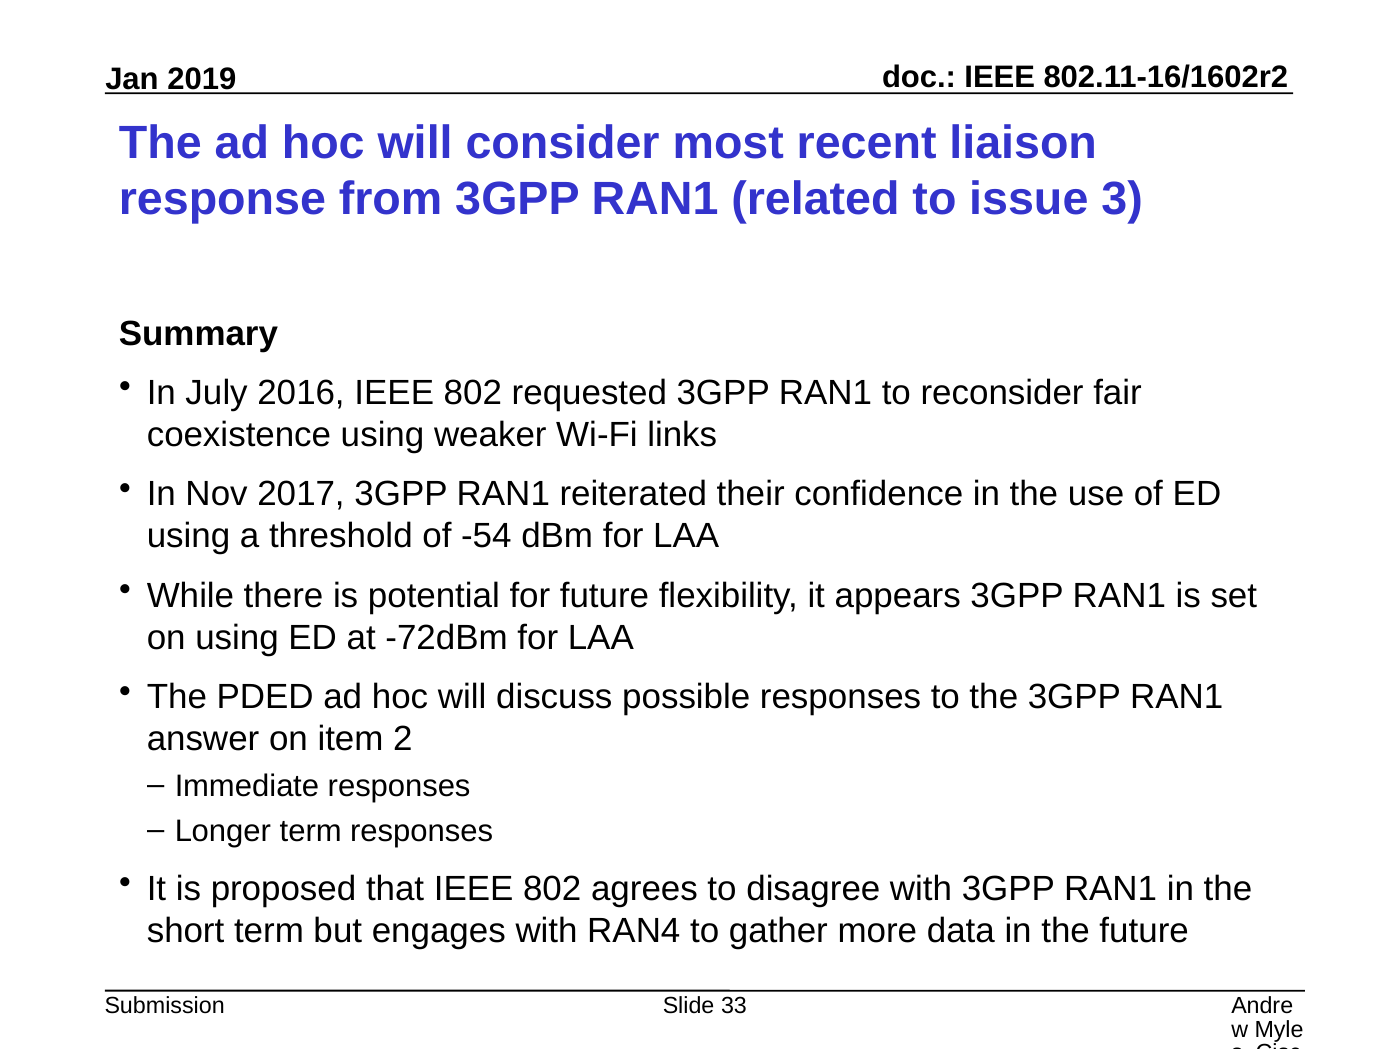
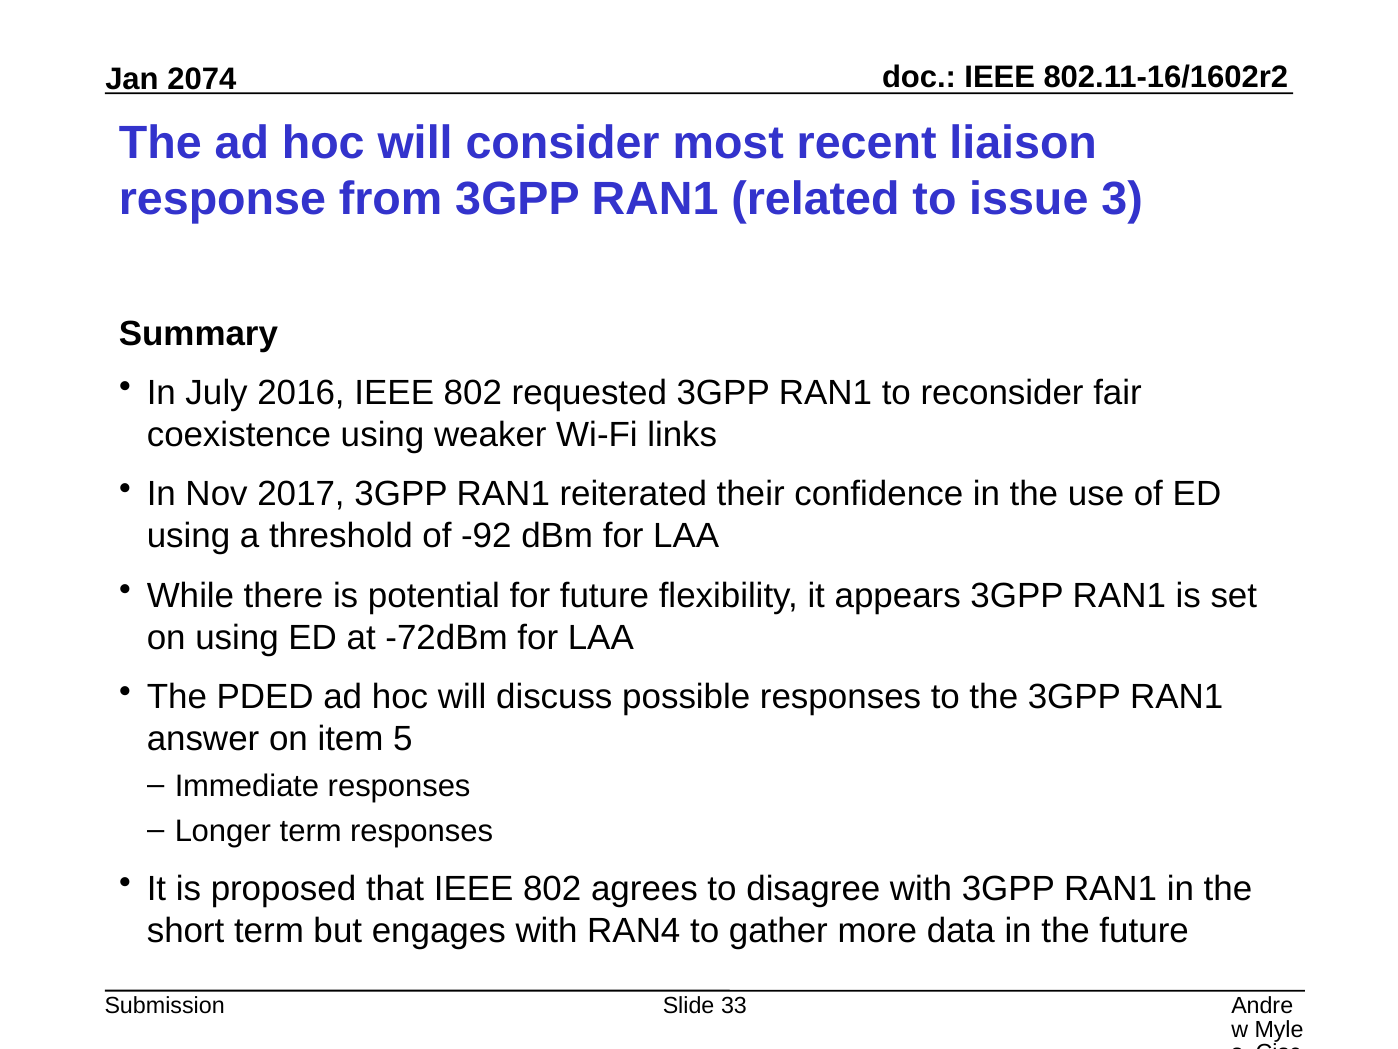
2019: 2019 -> 2074 (202, 79)
-54: -54 -> -92 (486, 536)
2: 2 -> 5 (403, 739)
